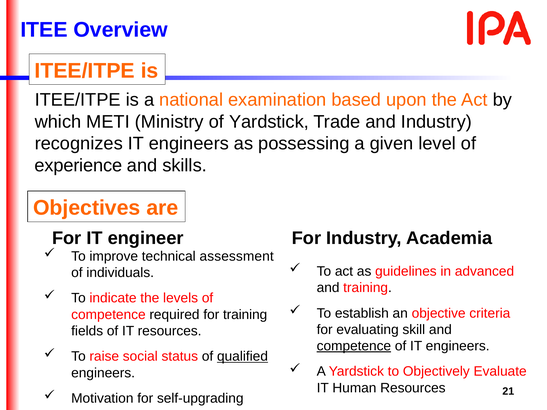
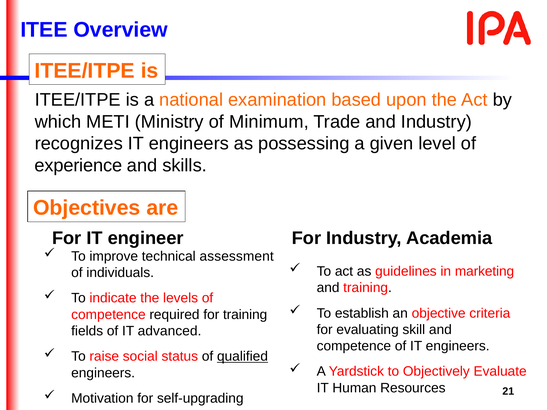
of Yardstick: Yardstick -> Minimum (269, 122)
advanced: advanced -> marketing (485, 271)
IT resources: resources -> advanced (170, 331)
competence underline: present -> none (354, 346)
